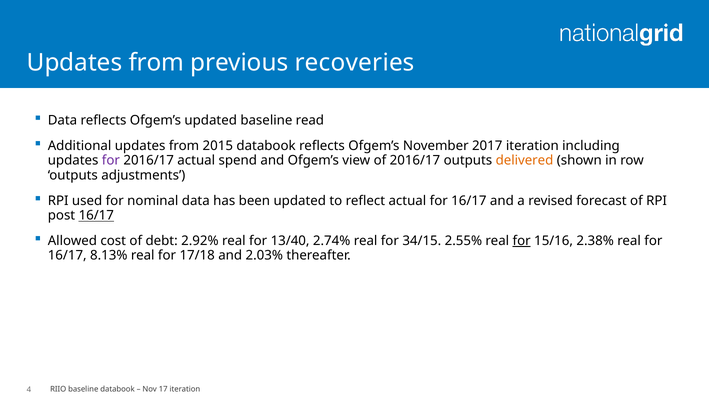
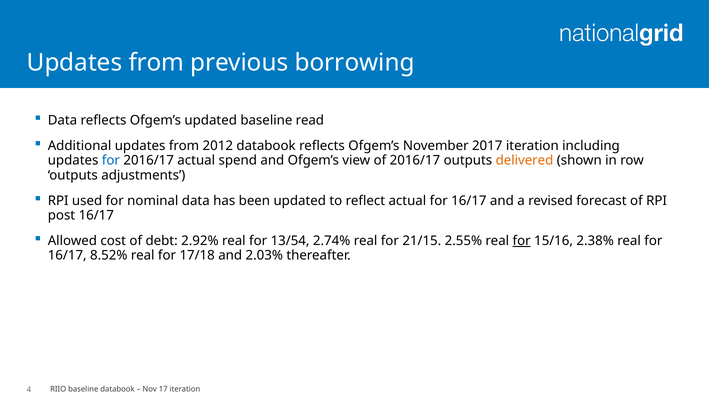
recoveries: recoveries -> borrowing (355, 63)
2015: 2015 -> 2012 (218, 146)
for colour: purple -> blue (111, 161)
16/17 underline: present -> none (96, 215)
13/40: 13/40 -> 13/54 (290, 241)
34/15: 34/15 -> 21/15 (422, 241)
8.13%: 8.13% -> 8.52% (109, 255)
